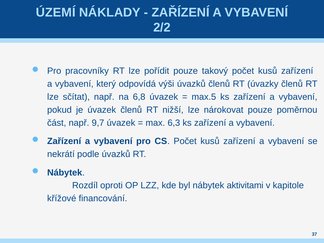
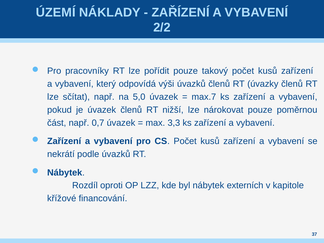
6,8: 6,8 -> 5,0 (139, 97)
max.5: max.5 -> max.7 (204, 97)
9,7: 9,7 -> 0,7 (98, 123)
6,3: 6,3 -> 3,3 (174, 123)
aktivitami: aktivitami -> externích (245, 185)
